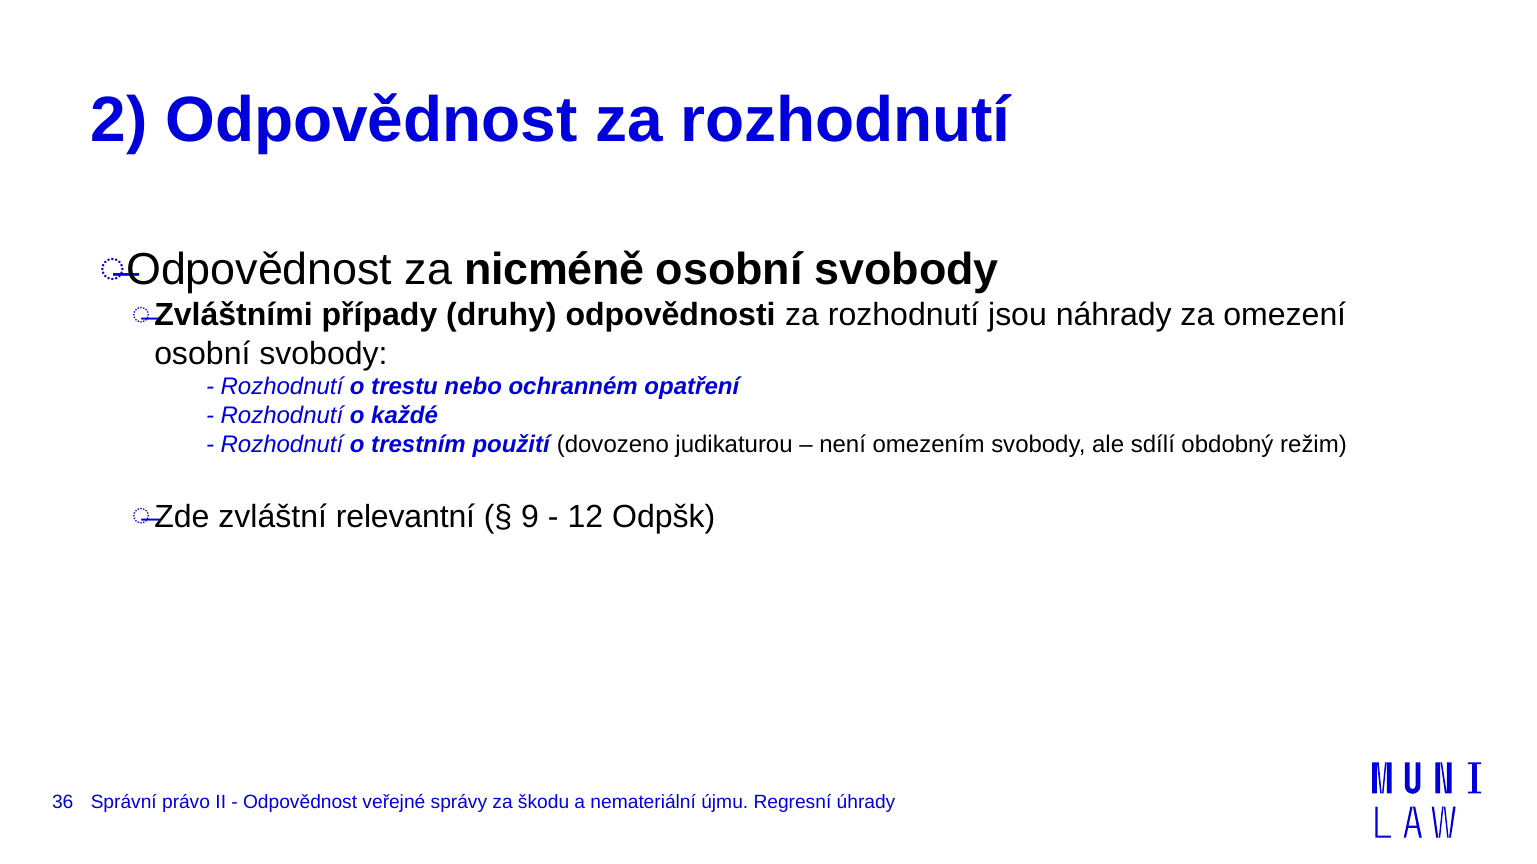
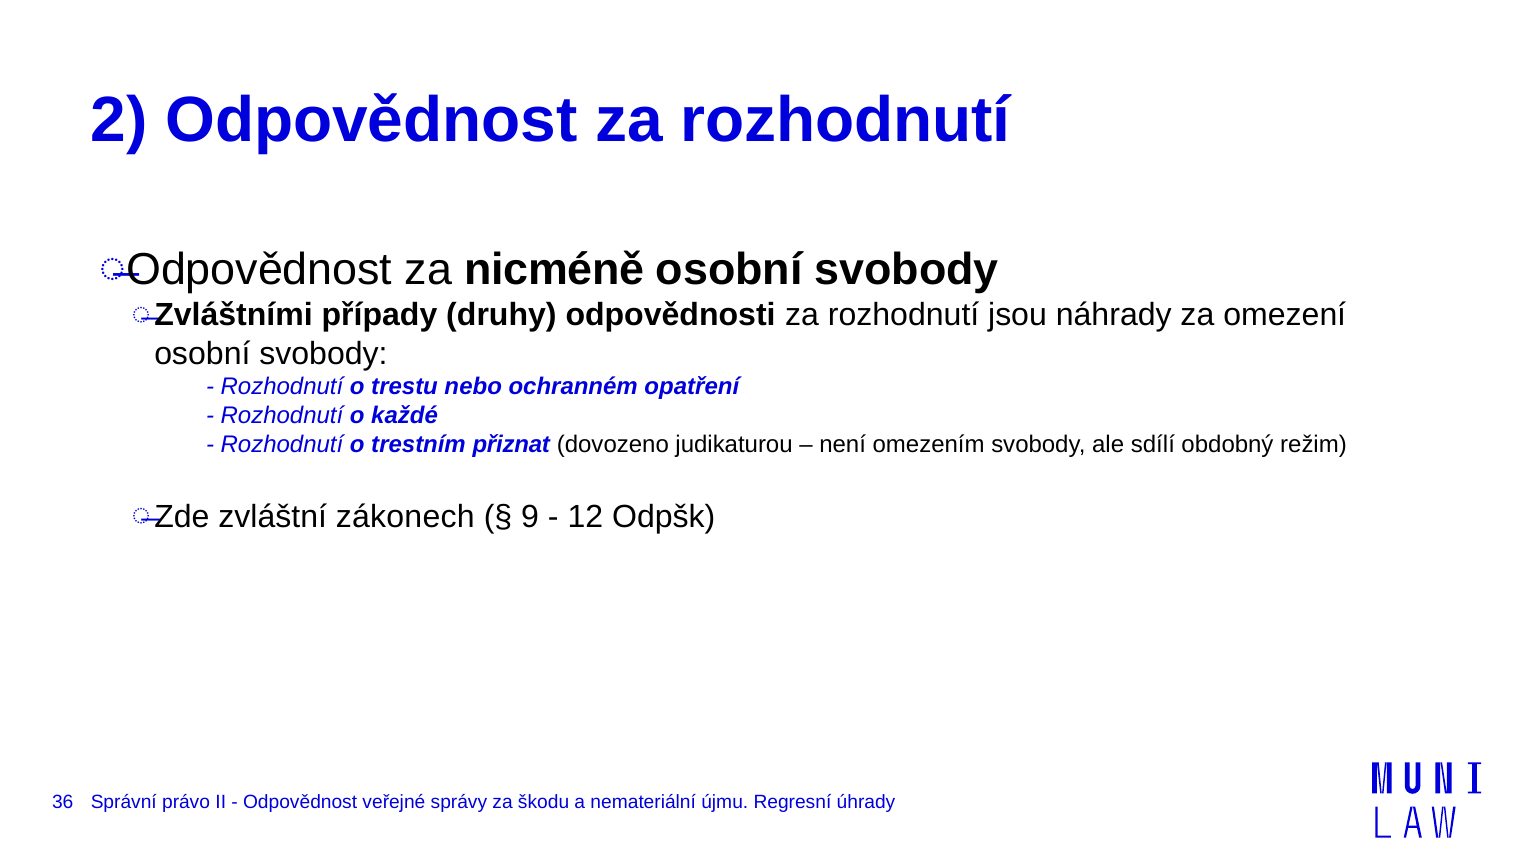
použití: použití -> přiznat (511, 445)
relevantní: relevantní -> zákonech (405, 517)
